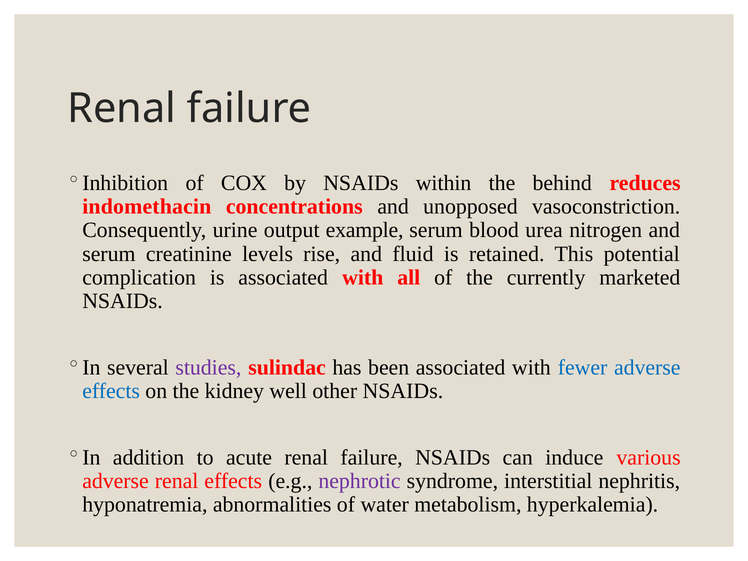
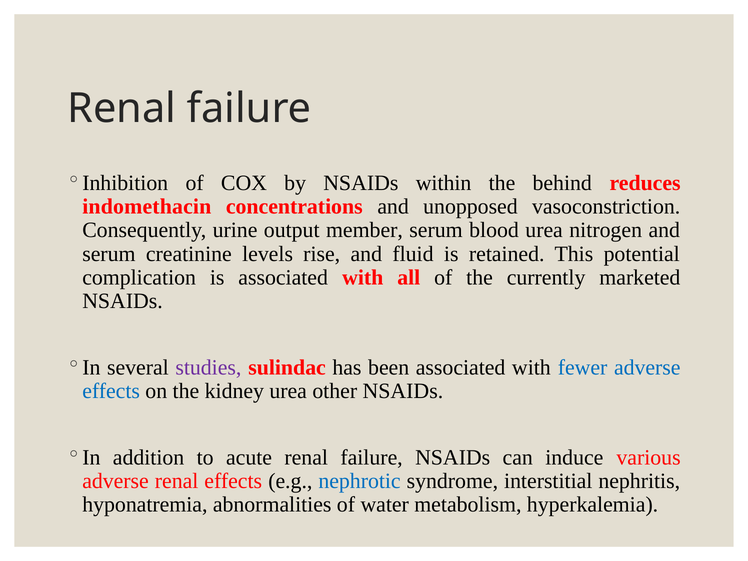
example: example -> member (364, 230)
kidney well: well -> urea (288, 391)
nephrotic colour: purple -> blue (360, 481)
